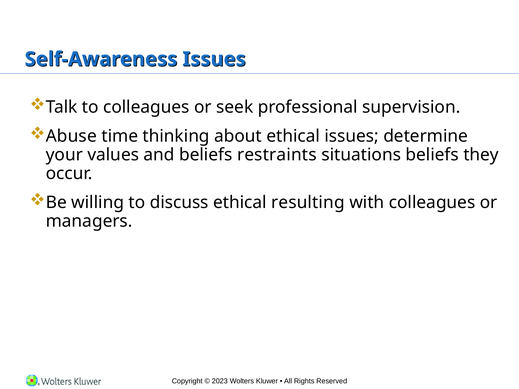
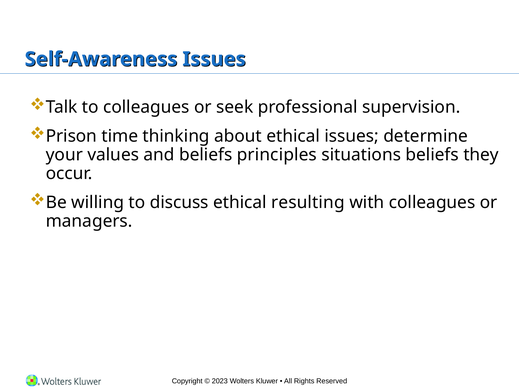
Abuse: Abuse -> Prison (71, 136)
restraints: restraints -> principles (277, 155)
